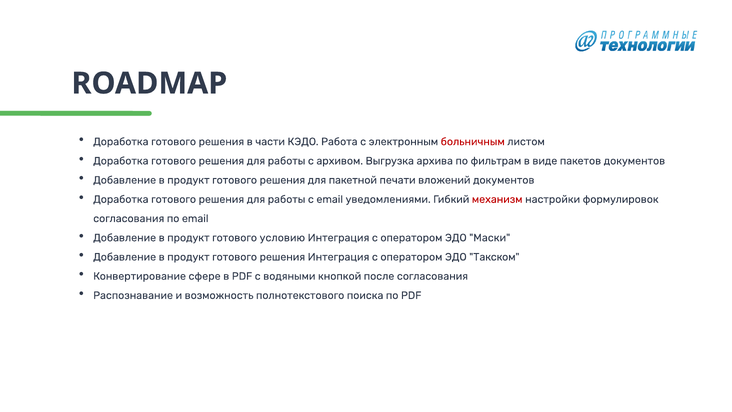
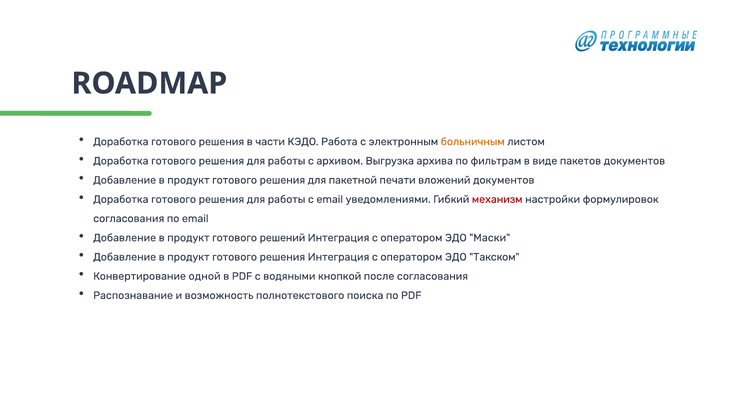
больничным colour: red -> orange (473, 142)
условию: условию -> решений (282, 238)
сфере: сфере -> одной (205, 276)
